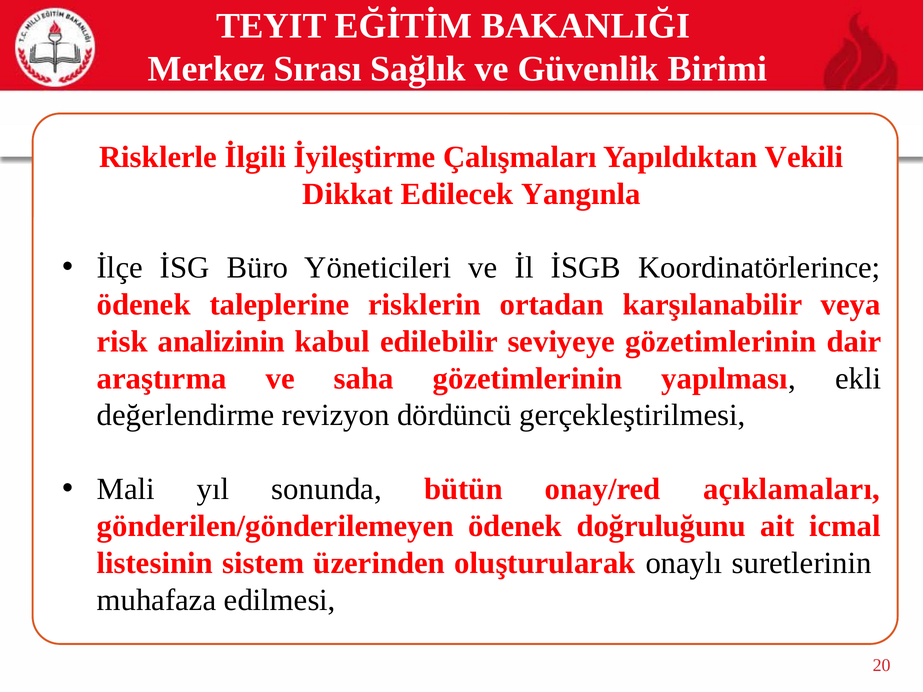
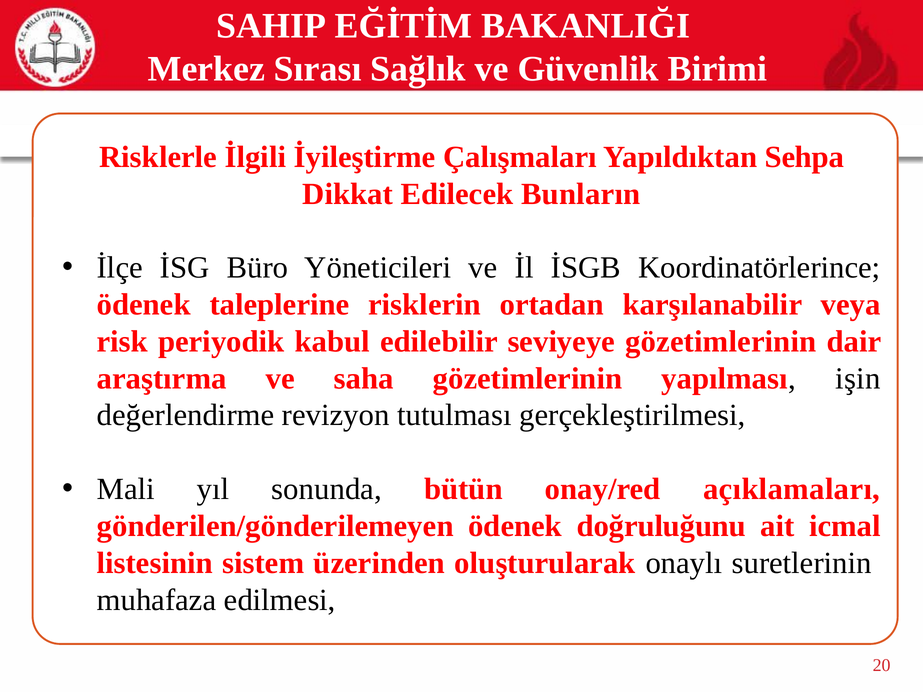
TEYIT: TEYIT -> SAHIP (271, 26)
Vekili: Vekili -> Sehpa (804, 157)
Yangınla: Yangınla -> Bunların (581, 194)
analizinin: analizinin -> periyodik (221, 342)
ekli: ekli -> işin (858, 379)
dördüncü: dördüncü -> tutulması (454, 415)
